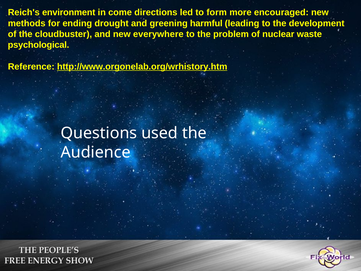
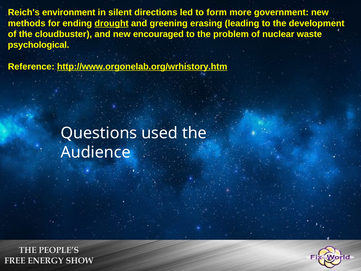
come: come -> silent (120, 12)
encouraged: encouraged -> government (281, 12)
drought underline: none -> present (112, 23)
harmful: harmful -> erasing (206, 23)
everywhere: everywhere -> encouraged (158, 34)
